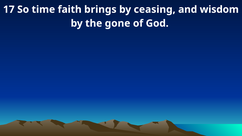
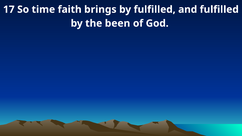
by ceasing: ceasing -> fulfilled (155, 9)
and wisdom: wisdom -> fulfilled (219, 9)
gone: gone -> been (118, 23)
